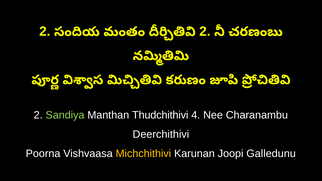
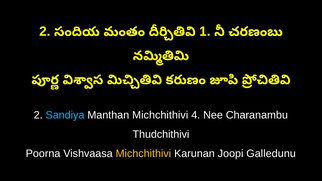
2: 2 -> 1 (205, 32)
Sandiya colour: light green -> light blue (65, 115)
Manthan Thudchithivi: Thudchithivi -> Michchithivi (160, 115)
Deerchithivi: Deerchithivi -> Thudchithivi (161, 134)
